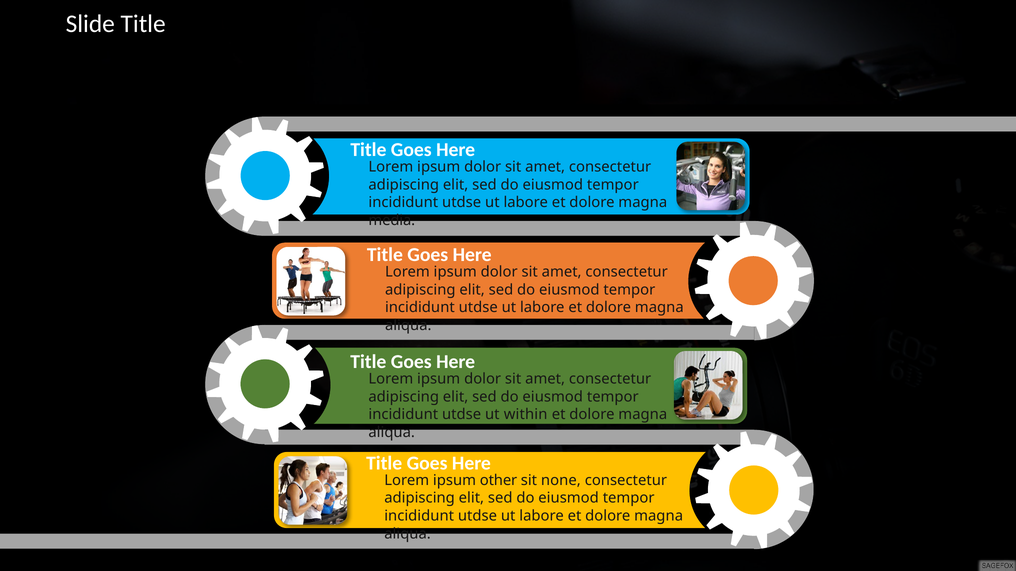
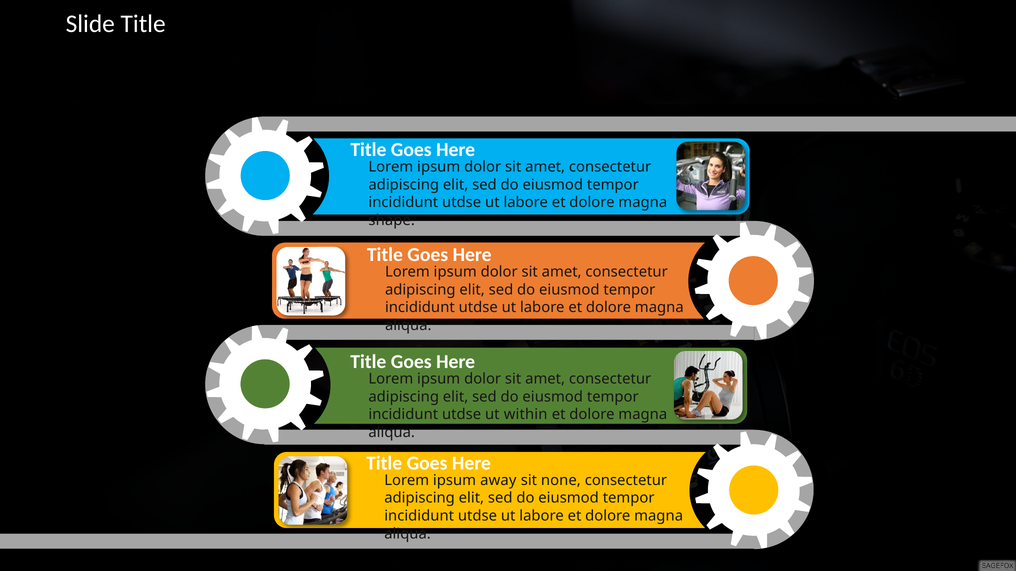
media: media -> shape (392, 220)
other: other -> away (498, 481)
